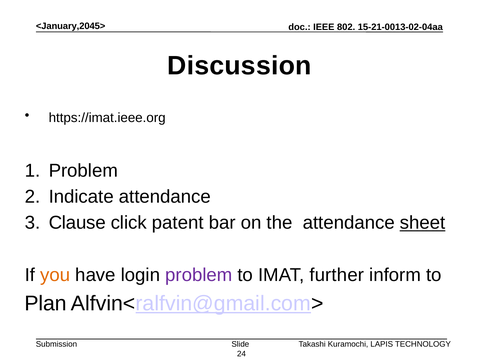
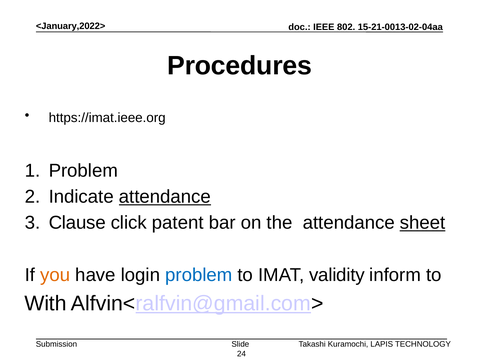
<January,2045>: <January,2045> -> <January,2022> (71, 26)
Discussion: Discussion -> Procedures (240, 66)
attendance underline: none -> present (165, 197)
problem colour: purple -> blue (199, 275)
further: further -> validity (337, 275)
Plan: Plan -> With (46, 304)
